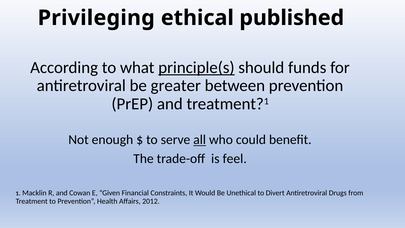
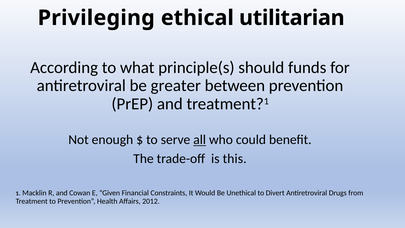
published: published -> utilitarian (292, 18)
principle(s underline: present -> none (196, 67)
feel: feel -> this (235, 158)
